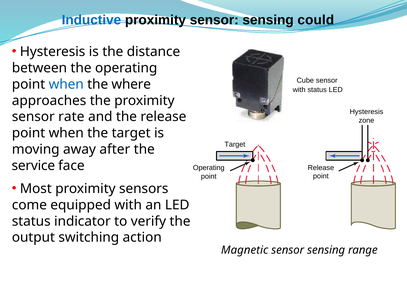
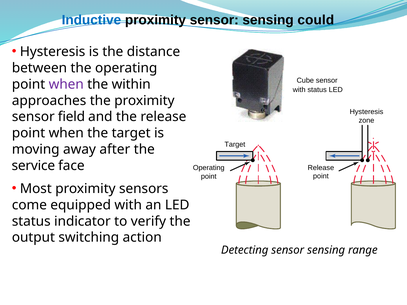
when colour: blue -> purple (66, 84)
where: where -> within (131, 84)
rate: rate -> field (71, 117)
Magnetic: Magnetic -> Detecting (245, 250)
